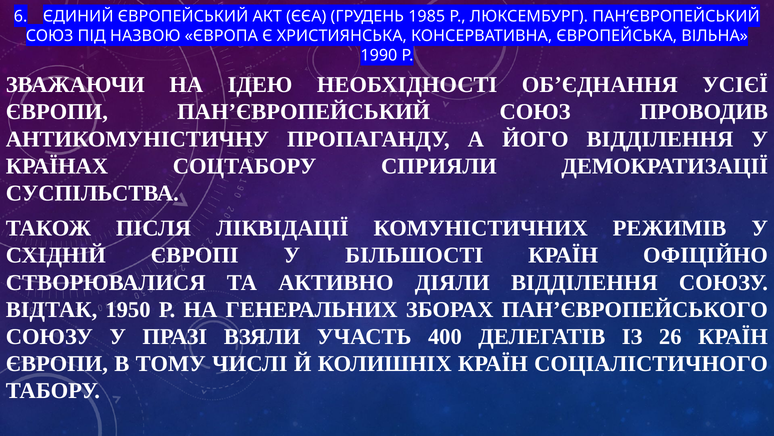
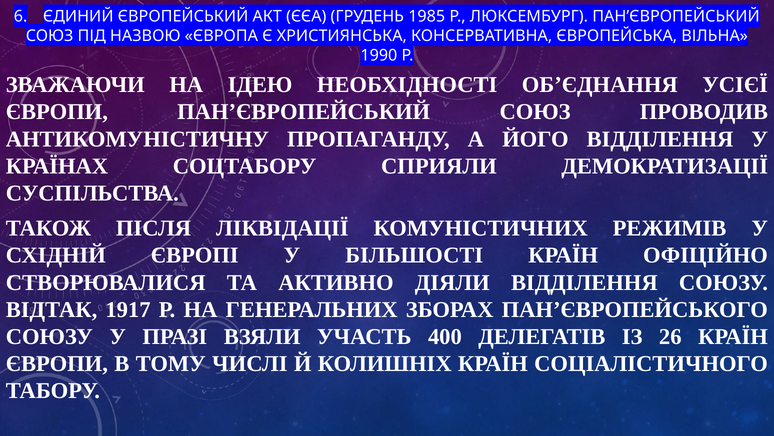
1950: 1950 -> 1917 (128, 309)
